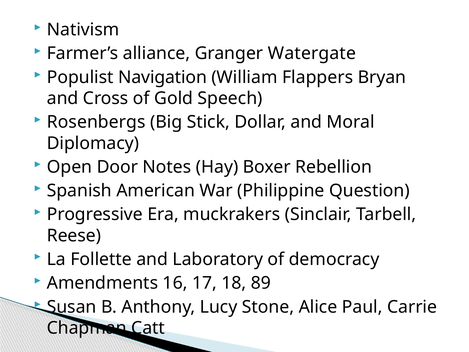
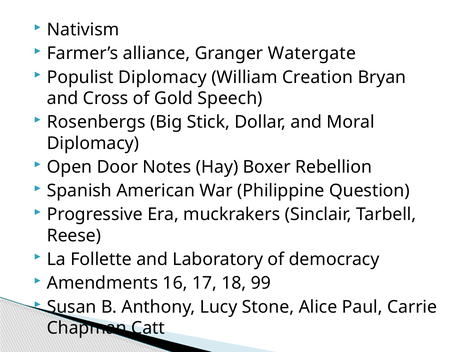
Populist Navigation: Navigation -> Diplomacy (162, 77)
Flappers: Flappers -> Creation (318, 77)
89: 89 -> 99 (261, 283)
